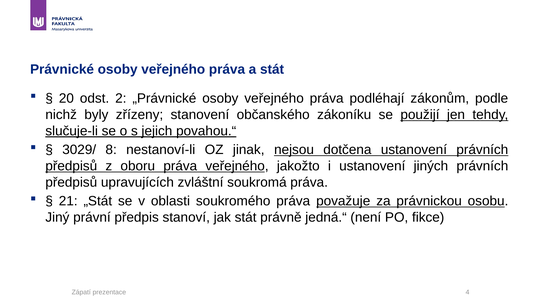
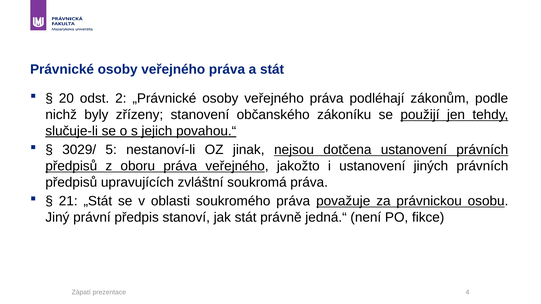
8: 8 -> 5 (111, 150)
